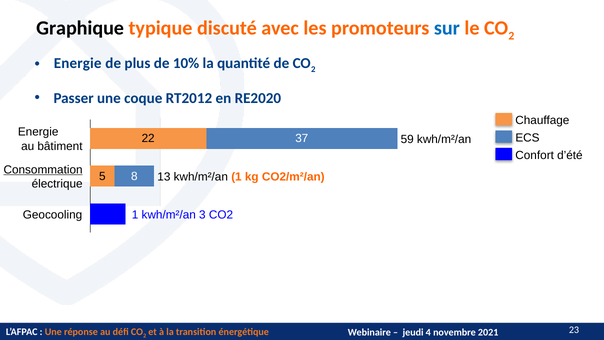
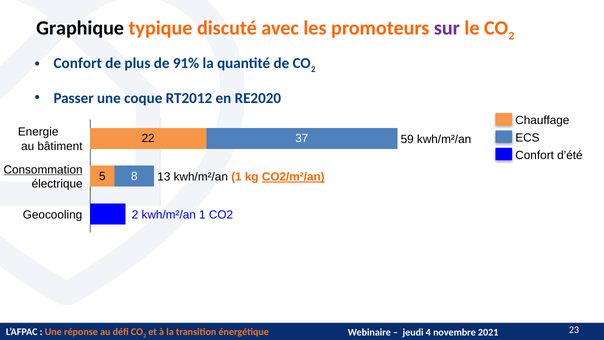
sur colour: blue -> purple (447, 28)
Energie: Energie -> Confort (78, 63)
10%: 10% -> 91% (186, 63)
CO2/m²/an underline: none -> present (293, 177)
Geocooling 1: 1 -> 2 (135, 215)
3: 3 -> 1 (202, 215)
